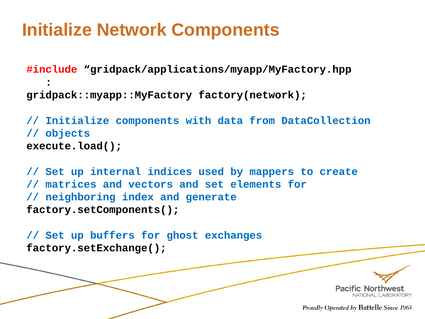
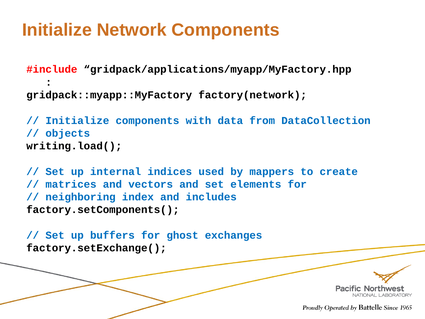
execute.load(: execute.load( -> writing.load( (74, 146)
generate: generate -> includes (211, 197)
